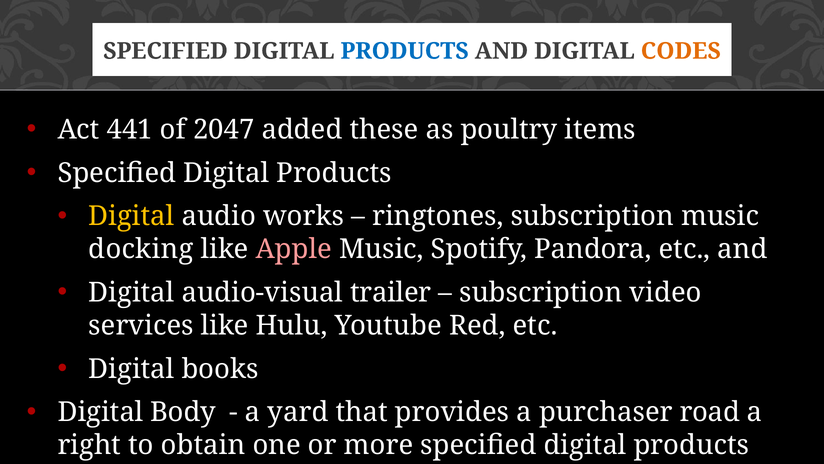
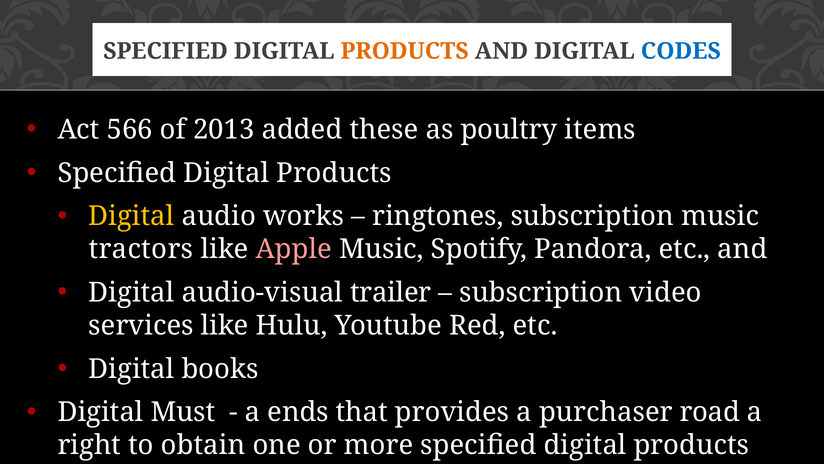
PRODUCTS colour: blue -> orange (405, 51)
CODES colour: orange -> blue (681, 51)
441: 441 -> 566 (130, 130)
2047: 2047 -> 2013 (224, 130)
docking: docking -> tractors (141, 249)
Body: Body -> Must (183, 412)
yard: yard -> ends (298, 412)
